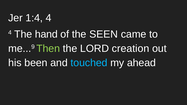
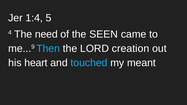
1:4 4: 4 -> 5 (49, 18)
hand: hand -> need (46, 34)
Then colour: light green -> light blue (48, 49)
been: been -> heart (36, 63)
ahead: ahead -> meant (141, 63)
